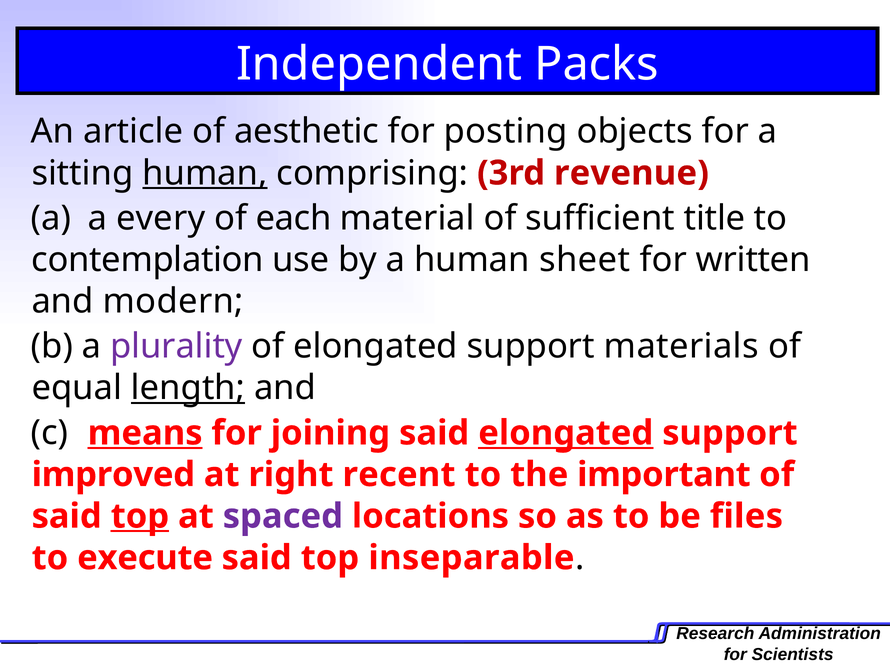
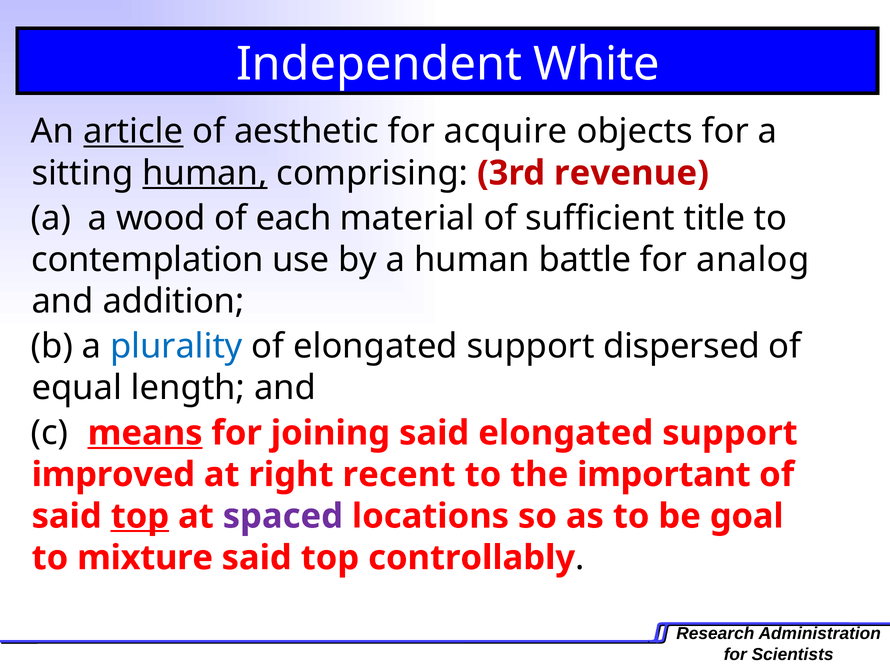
Packs: Packs -> White (597, 64)
article underline: none -> present (133, 131)
posting: posting -> acquire (506, 131)
every: every -> wood (161, 218)
sheet: sheet -> battle (585, 260)
written: written -> analog (753, 260)
modern: modern -> addition (173, 301)
plurality colour: purple -> blue (176, 346)
materials: materials -> dispersed (682, 346)
length underline: present -> none (188, 388)
elongated underline: present -> none (566, 433)
files: files -> goal (747, 516)
execute: execute -> mixture (145, 557)
inseparable: inseparable -> controllably (472, 557)
